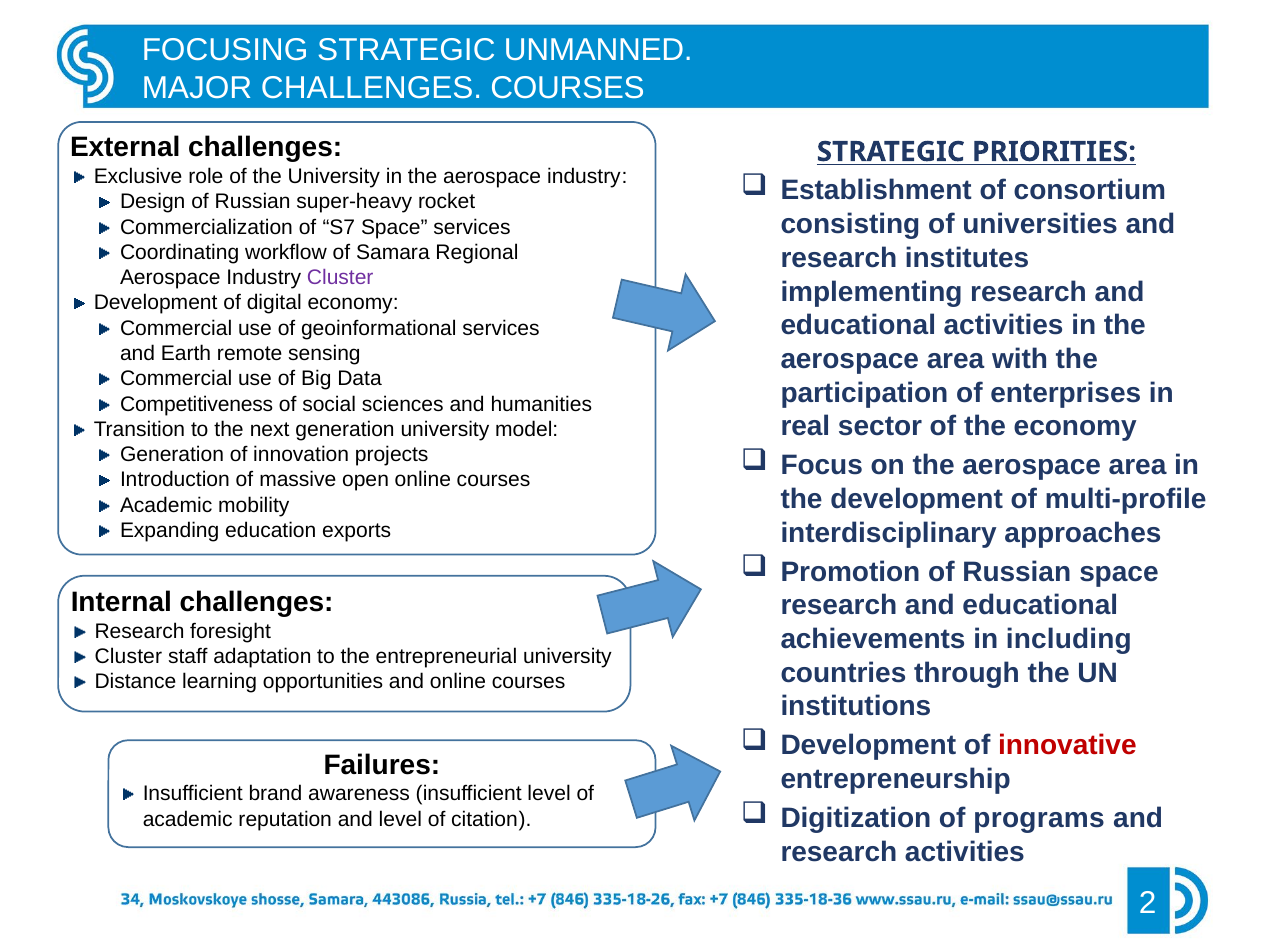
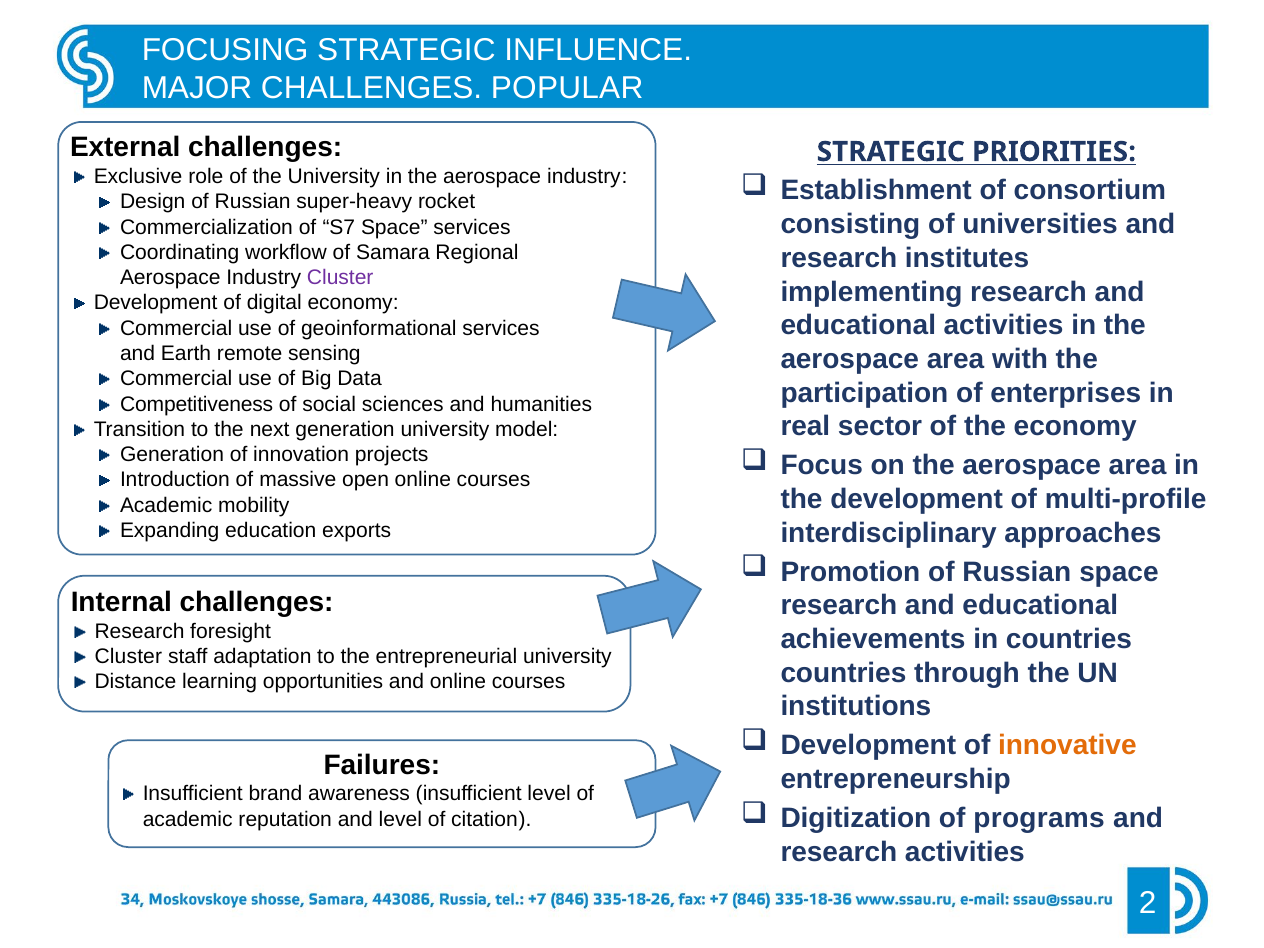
UNMANNED: UNMANNED -> INFLUENCE (598, 50)
CHALLENGES COURSES: COURSES -> POPULAR (567, 88)
in including: including -> countries (1069, 639)
innovative colour: red -> orange (1067, 746)
